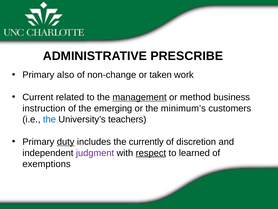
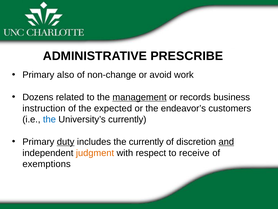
taken: taken -> avoid (161, 75)
Current: Current -> Dozens (38, 97)
method: method -> records (195, 97)
emerging: emerging -> expected (113, 108)
minimum’s: minimum’s -> endeavor’s (183, 108)
University’s teachers: teachers -> currently (127, 119)
and underline: none -> present (226, 141)
judgment colour: purple -> orange (95, 153)
respect underline: present -> none (151, 153)
learned: learned -> receive (194, 153)
